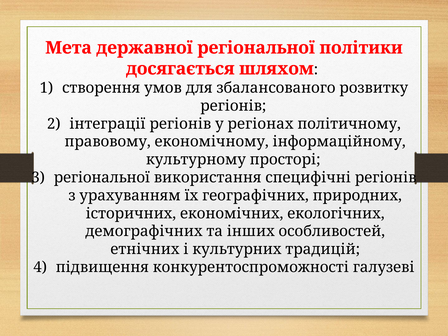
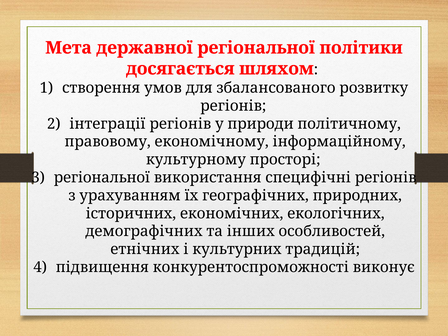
регіонах: регіонах -> природи (261, 124)
галузеві: галузеві -> виконує (384, 267)
